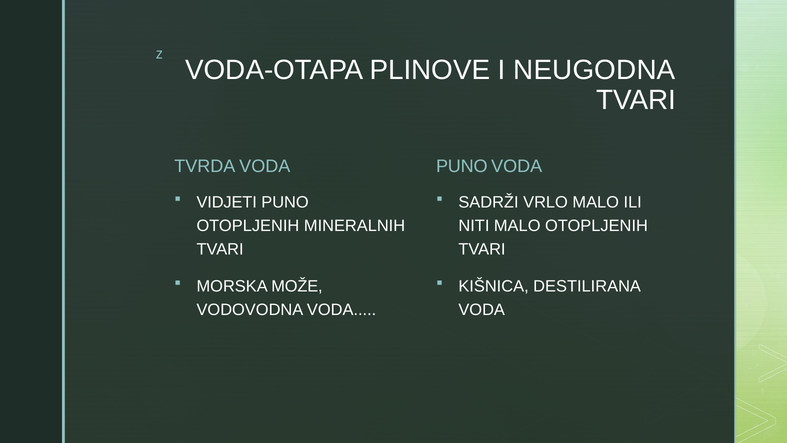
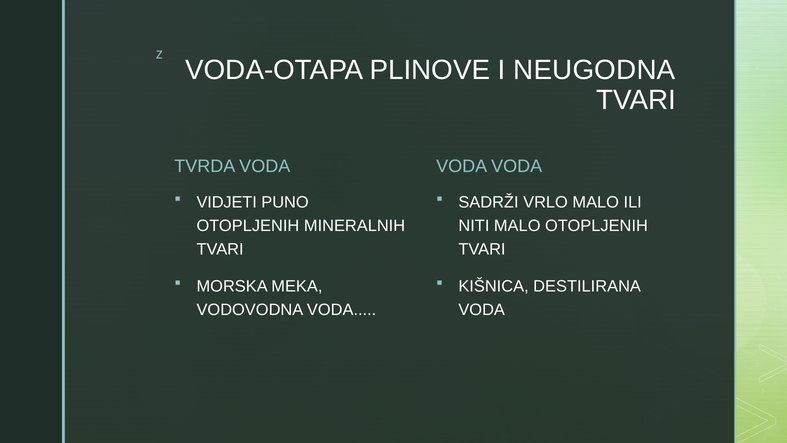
PUNO: PUNO -> VODA (462, 166)
MOŽE: MOŽE -> MEKA (297, 286)
